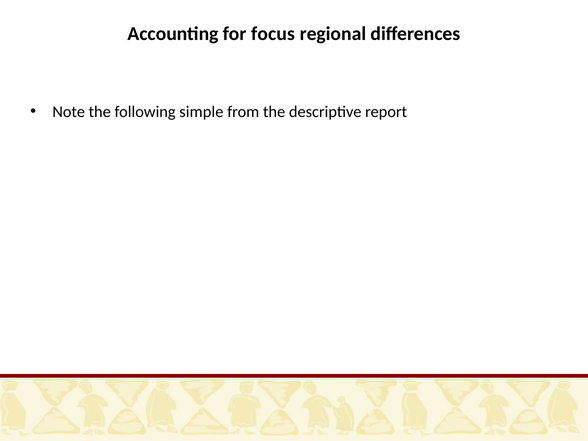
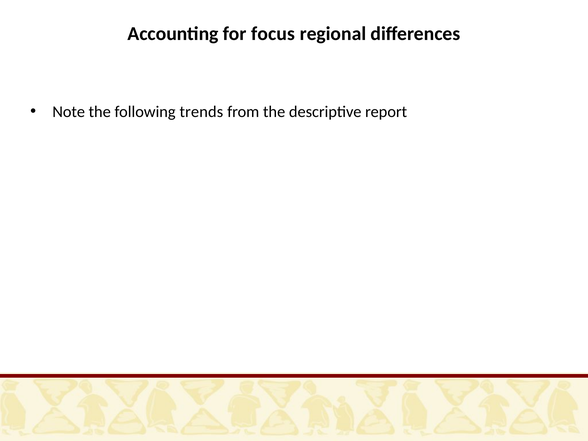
simple: simple -> trends (201, 112)
